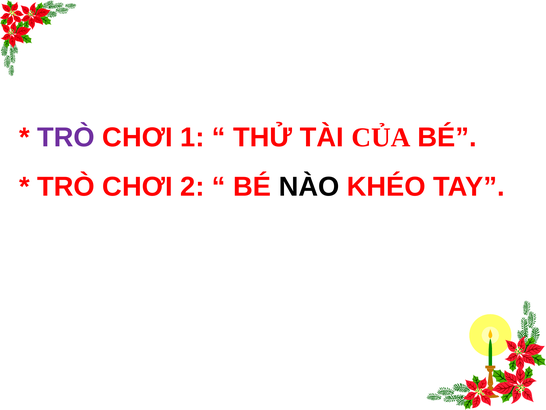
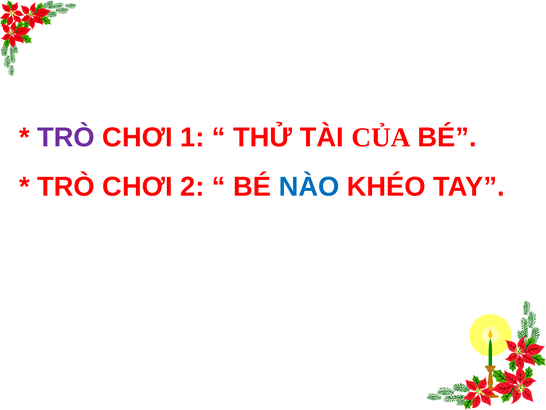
NÀO colour: black -> blue (309, 187)
